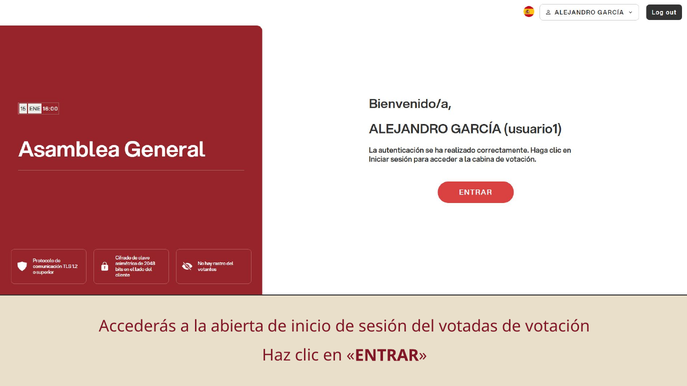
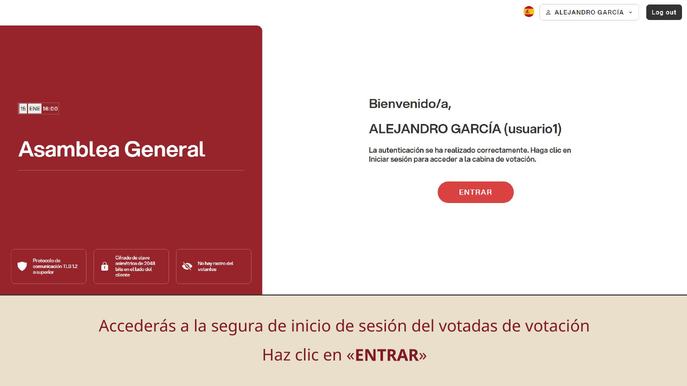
abierta: abierta -> segura (237, 327)
